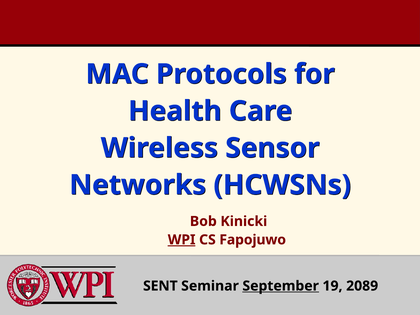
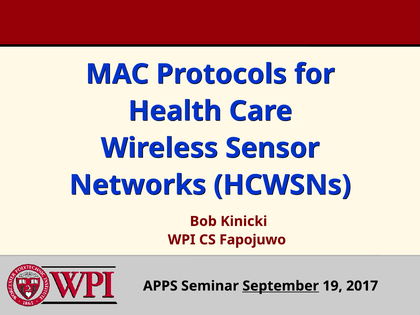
WPI underline: present -> none (182, 240)
SENT: SENT -> APPS (160, 286)
2089: 2089 -> 2017 (362, 286)
